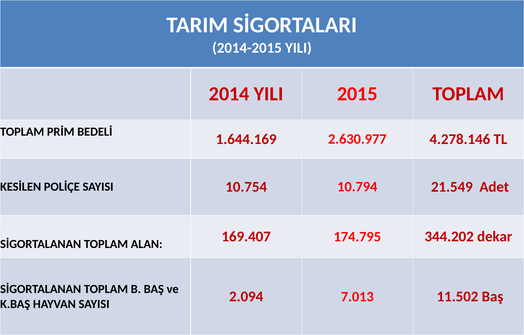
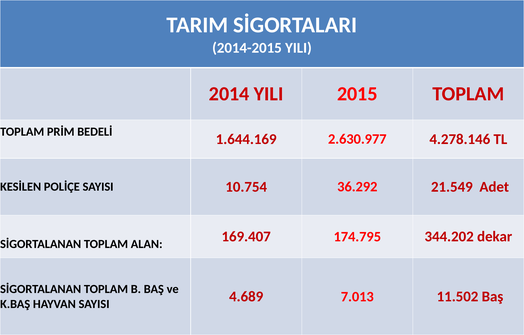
10.794: 10.794 -> 36.292 (357, 187)
2.094: 2.094 -> 4.689 (246, 296)
